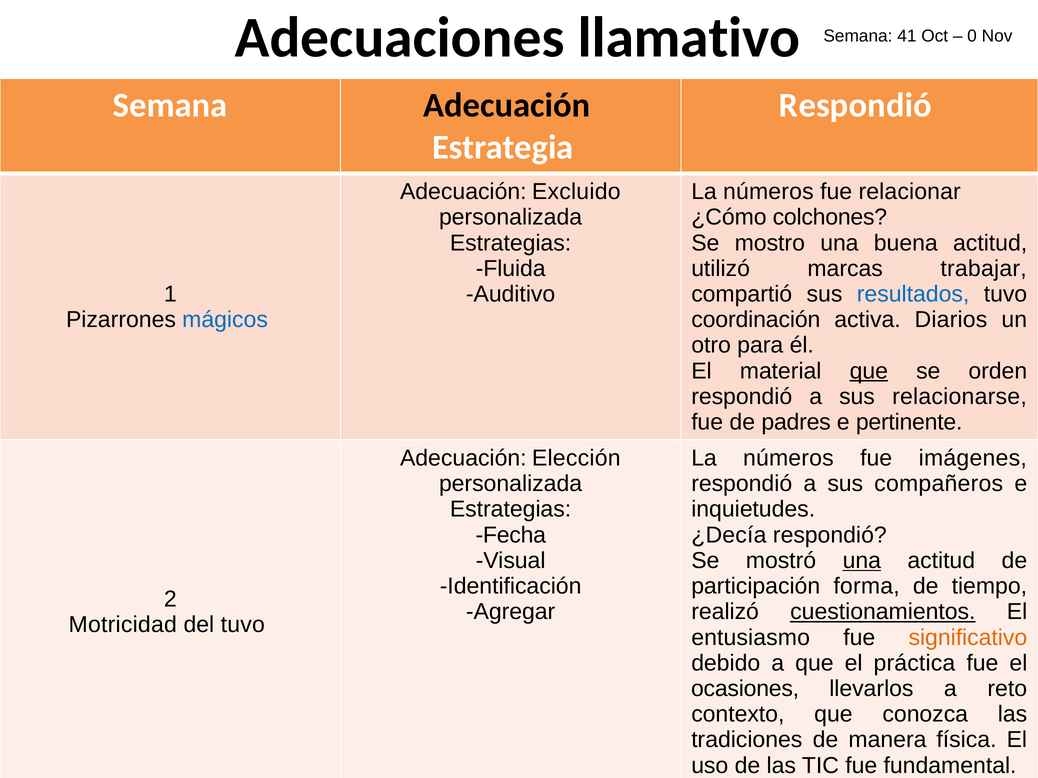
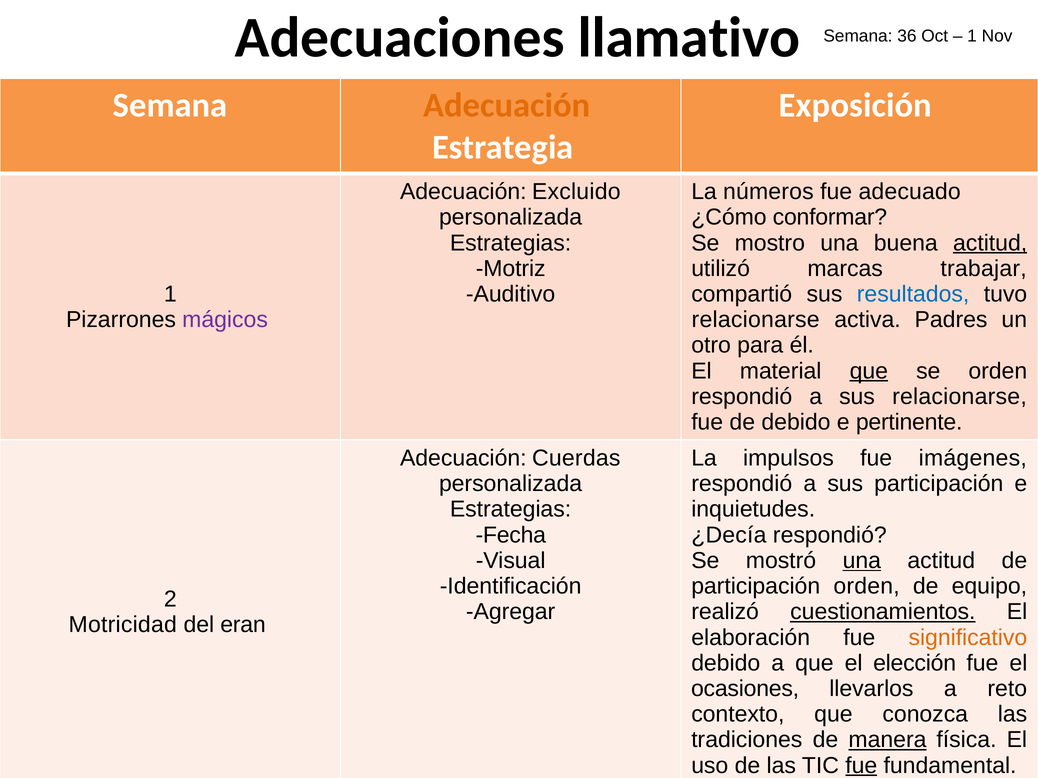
41: 41 -> 36 (907, 36)
0: 0 -> 1 (972, 36)
Adecuación colour: black -> orange (507, 105)
Respondió: Respondió -> Exposición (855, 105)
relacionar: relacionar -> adecuado (910, 192)
colchones: colchones -> conformar (830, 217)
actitud underline: none -> present (990, 243)
Fluida: Fluida -> Motriz (511, 269)
mágicos colour: blue -> purple (225, 320)
coordinación: coordinación -> relacionarse (756, 320)
Diarios: Diarios -> Padres (951, 320)
de padres: padres -> debido (796, 422)
Elección: Elección -> Cuerdas (576, 458)
números: números -> impulsos (788, 458)
sus compañeros: compañeros -> participación (939, 484)
participación forma: forma -> orden (867, 587)
tiempo: tiempo -> equipo (989, 587)
del tuvo: tuvo -> eran (243, 625)
entusiasmo: entusiasmo -> elaboración (751, 638)
práctica: práctica -> elección (915, 663)
manera underline: none -> present (887, 740)
fue underline: none -> present (861, 766)
